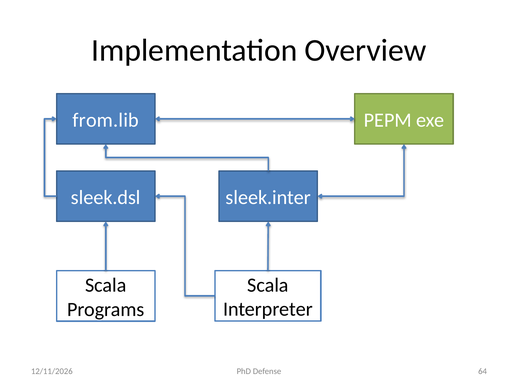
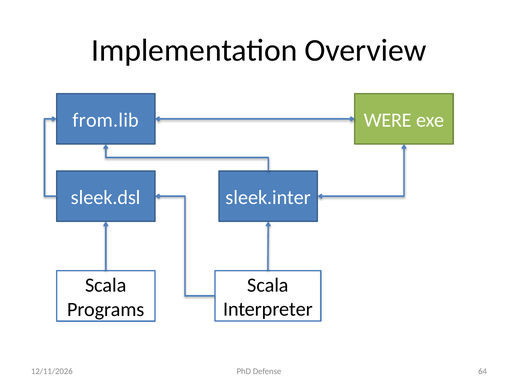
PEPM: PEPM -> WERE (388, 120)
